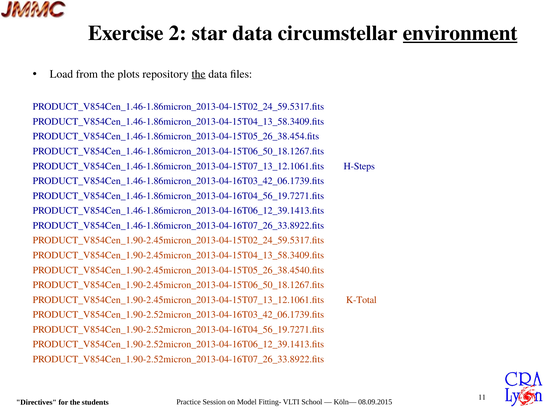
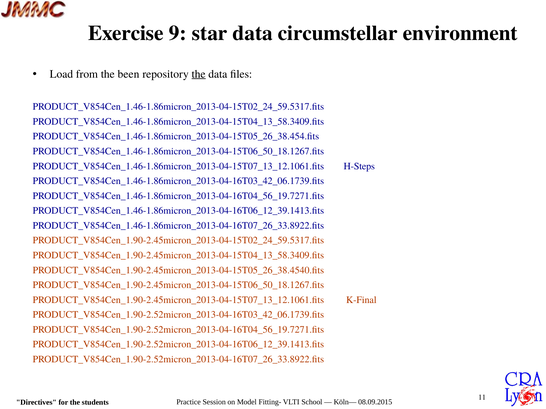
2: 2 -> 9 (178, 33)
environment underline: present -> none (460, 33)
plots: plots -> been (129, 74)
K-Total: K-Total -> K-Final (361, 300)
